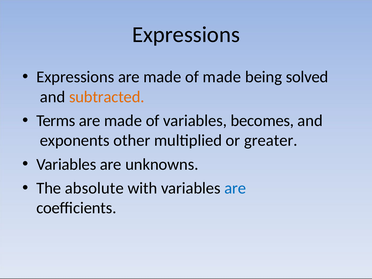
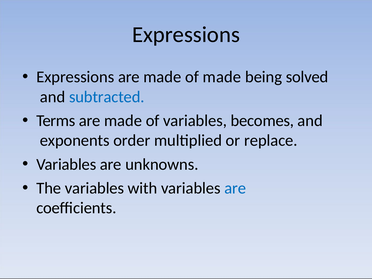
subtracted colour: orange -> blue (107, 97)
other: other -> order (132, 141)
greater: greater -> replace (271, 141)
The absolute: absolute -> variables (94, 188)
